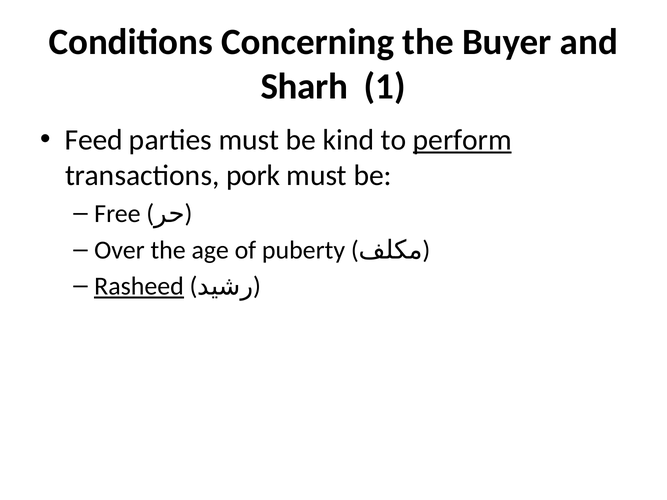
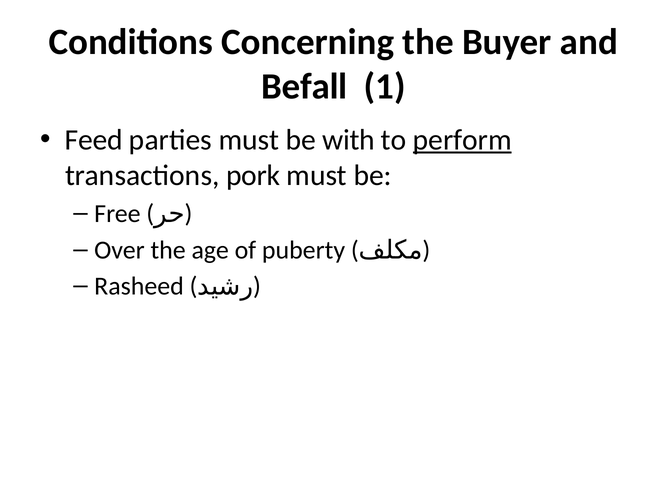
Sharh: Sharh -> Befall (304, 87)
kind: kind -> with (349, 140)
Rasheed underline: present -> none (139, 286)
